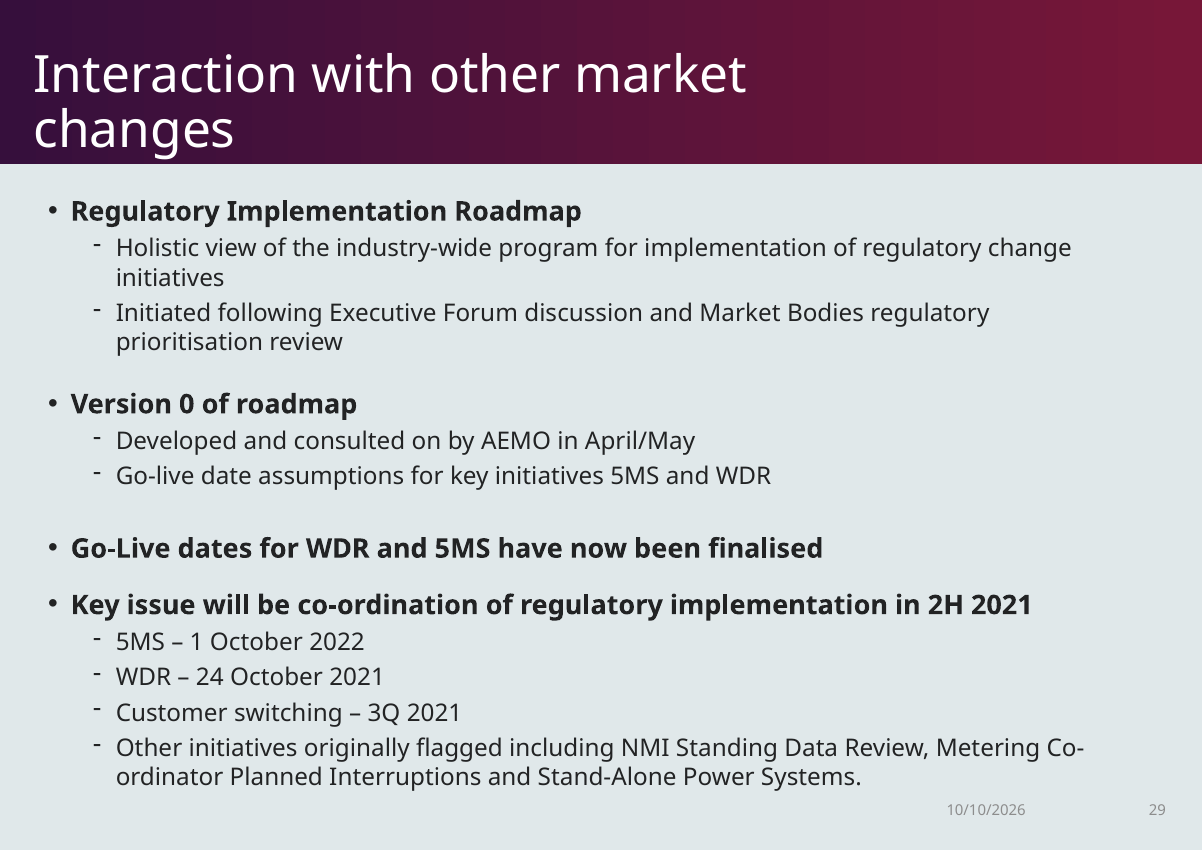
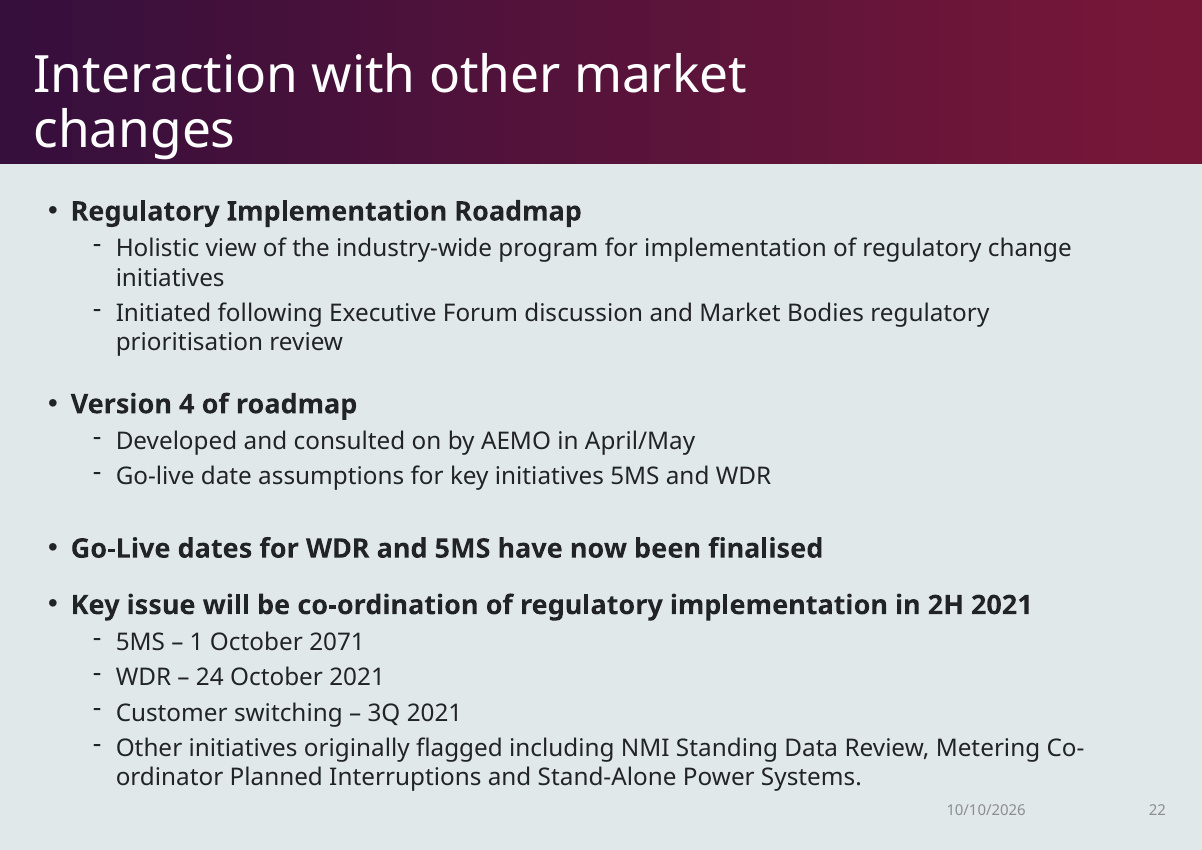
0: 0 -> 4 (187, 404)
2022: 2022 -> 2071 (337, 642)
29: 29 -> 22 (1157, 810)
